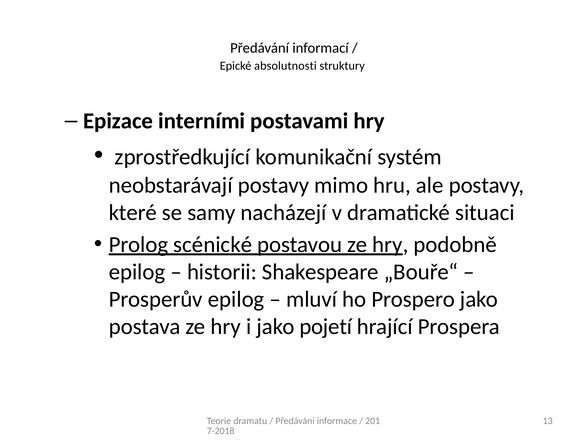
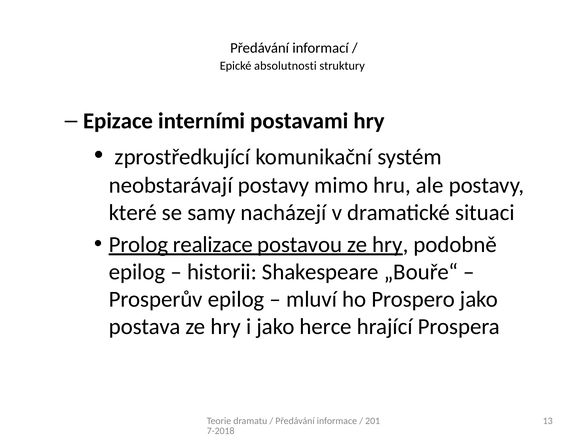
scénické: scénické -> realizace (213, 244)
pojetí: pojetí -> herce (326, 327)
